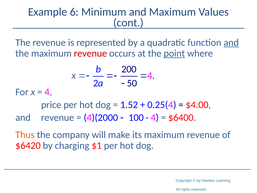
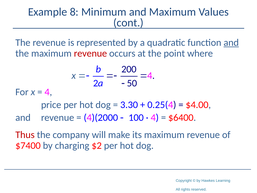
6: 6 -> 8 (74, 12)
point underline: present -> none (174, 53)
1.52: 1.52 -> 3.30 (129, 105)
Thus colour: orange -> red (25, 135)
$6420: $6420 -> $7400 (28, 145)
$1: $1 -> $2 (97, 145)
